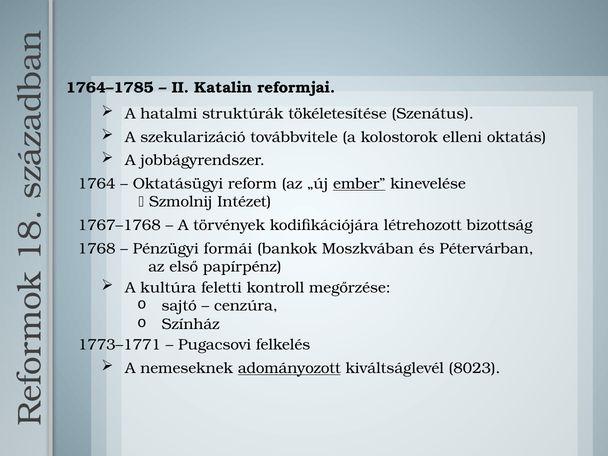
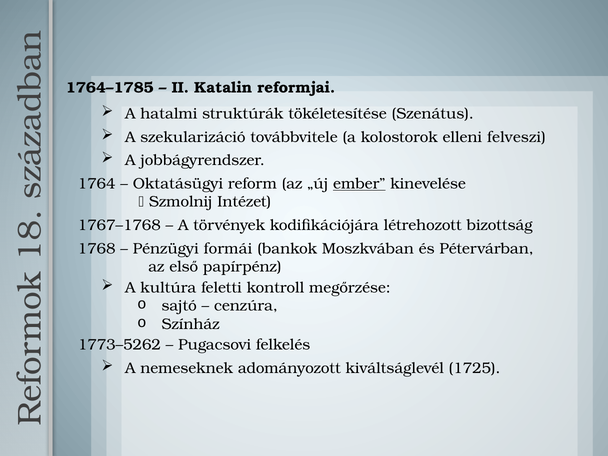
oktatás: oktatás -> felveszi (516, 137)
1773–1771: 1773–1771 -> 1773–5262 (119, 345)
adományozott underline: present -> none (289, 368)
8023: 8023 -> 1725 (475, 368)
